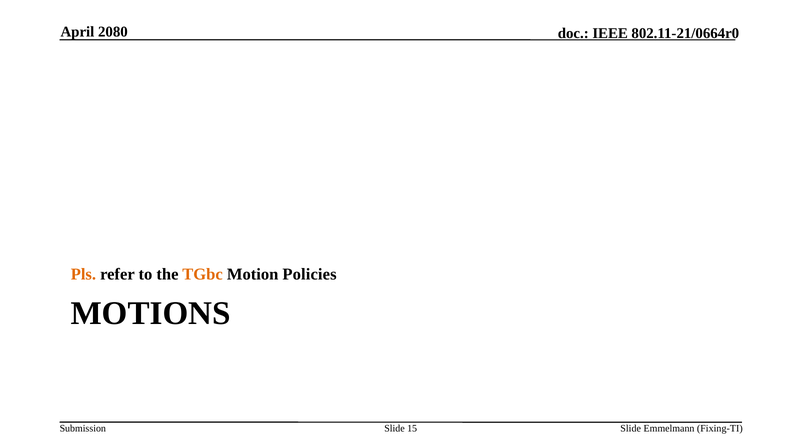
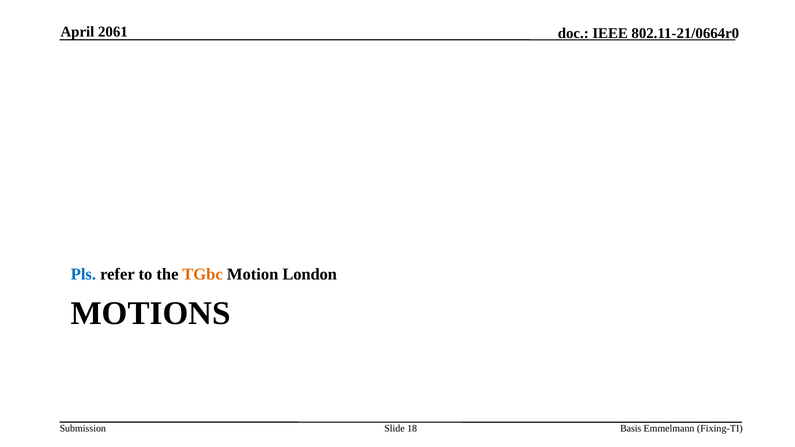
2080: 2080 -> 2061 (113, 32)
Pls colour: orange -> blue (83, 275)
Policies: Policies -> London (310, 275)
15: 15 -> 18 (412, 429)
Slide: Slide -> Basis (631, 429)
